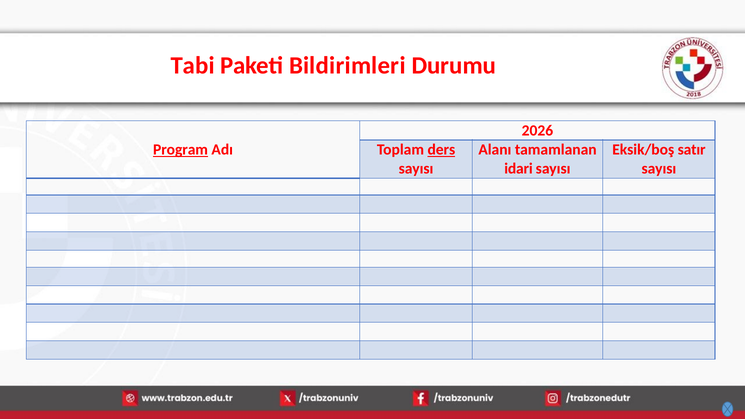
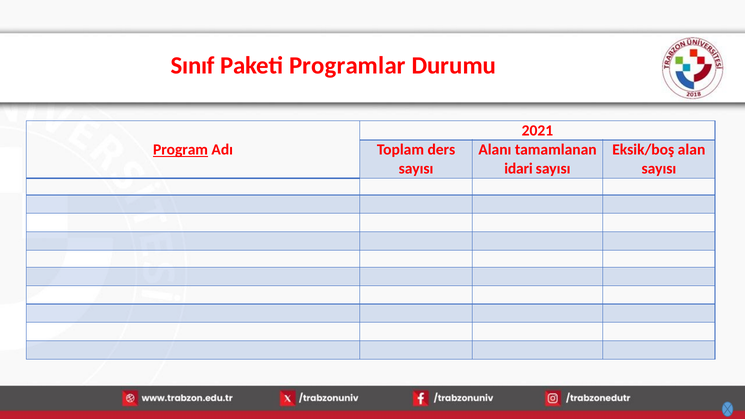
Tabi: Tabi -> Sınıf (193, 65)
Bildirimleri: Bildirimleri -> Programlar (347, 65)
2026: 2026 -> 2021 (537, 131)
ders underline: present -> none (441, 150)
satır: satır -> alan (692, 150)
